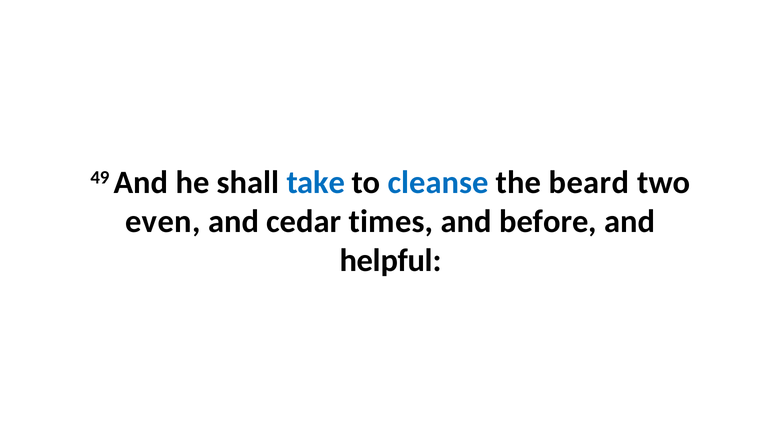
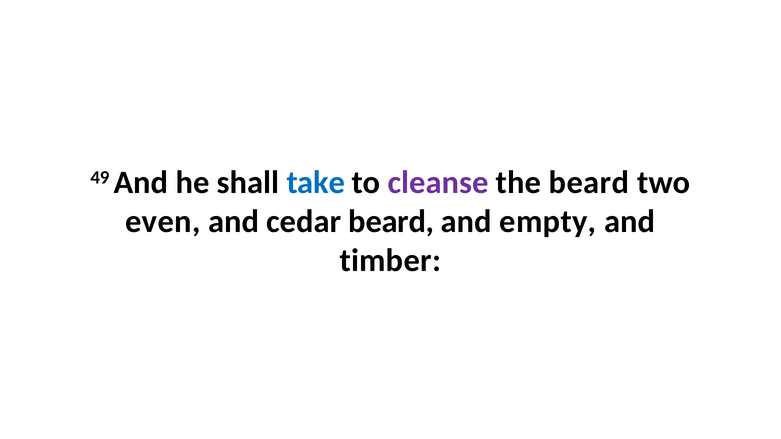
cleanse colour: blue -> purple (438, 183)
cedar times: times -> beard (391, 222)
before: before -> empty (548, 222)
helpful: helpful -> timber (390, 261)
